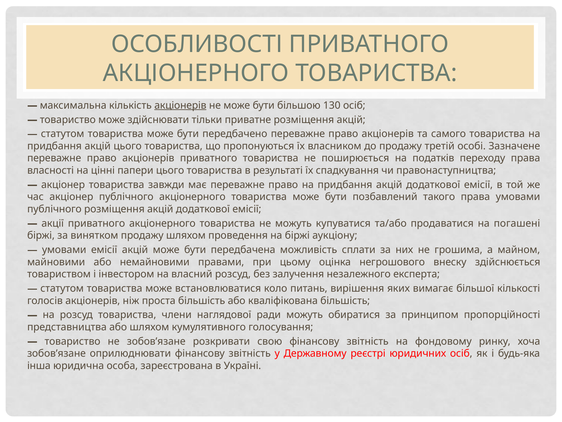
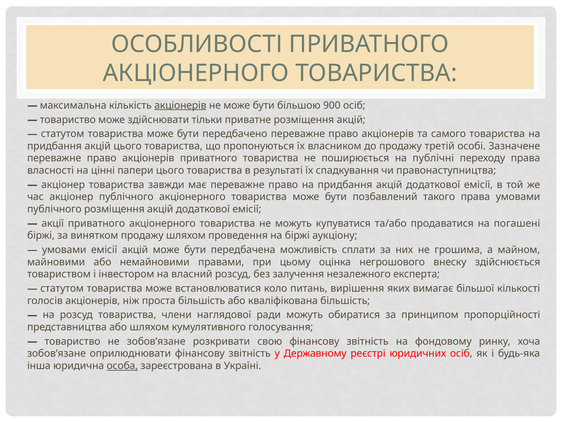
130: 130 -> 900 (332, 105)
податків: податків -> публічні (433, 158)
особа underline: none -> present (122, 365)
